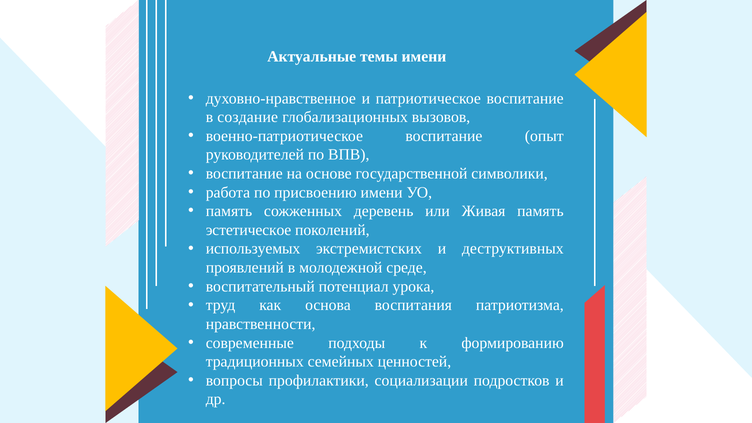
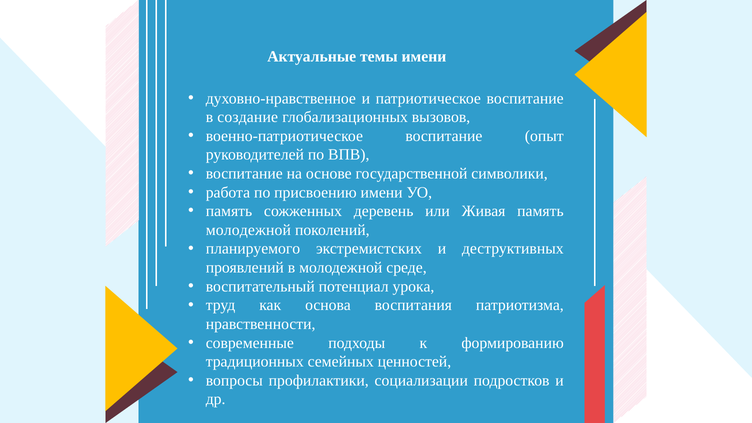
эстетическое: эстетическое -> молодежной (248, 230)
используемых: используемых -> планируемого (253, 249)
